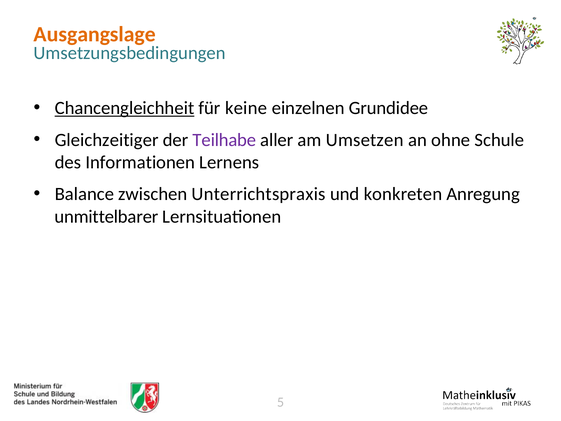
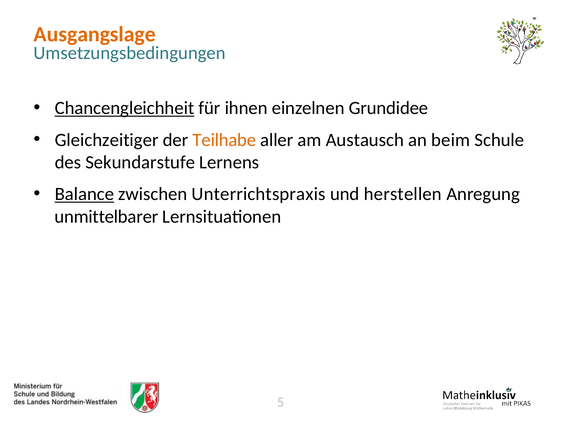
keine: keine -> ihnen (246, 108)
Teilhabe colour: purple -> orange (224, 140)
Umsetzen: Umsetzen -> Austausch (365, 140)
ohne: ohne -> beim (451, 140)
Informationen: Informationen -> Sekundarstufe (140, 162)
Balance underline: none -> present (84, 194)
konkreten: konkreten -> herstellen (403, 194)
